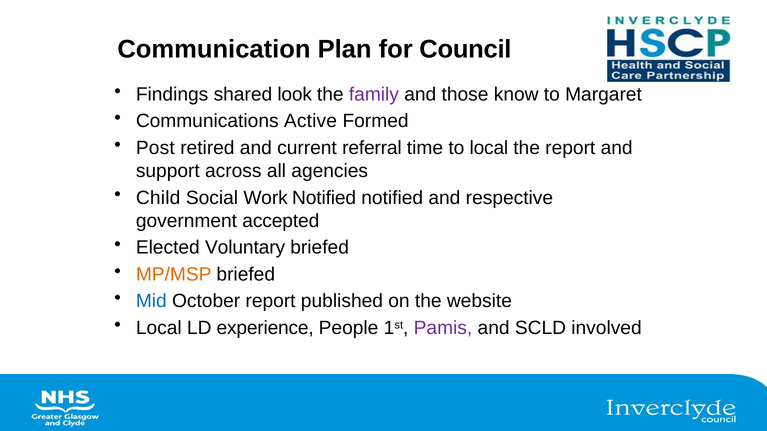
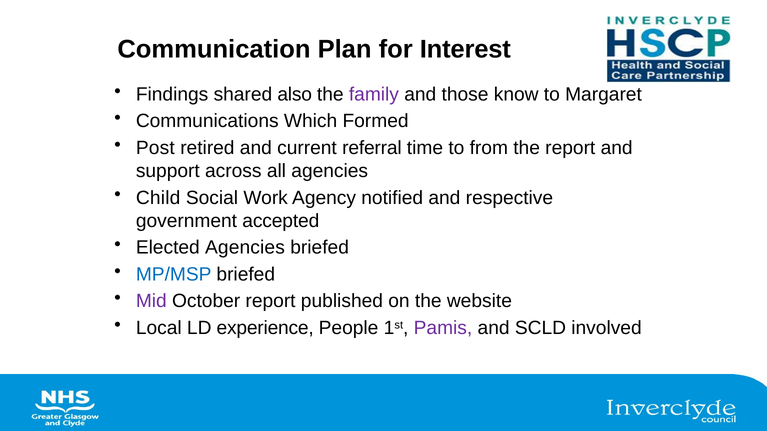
Council: Council -> Interest (465, 50)
look: look -> also (295, 94)
Active: Active -> Which (311, 121)
to local: local -> from (489, 148)
Work Notified: Notified -> Agency (324, 198)
Elected Voluntary: Voluntary -> Agencies (245, 248)
MP/MSP colour: orange -> blue (174, 275)
Mid colour: blue -> purple (151, 301)
